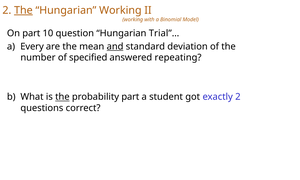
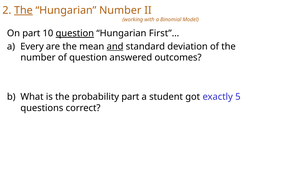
Hungarian Working: Working -> Number (120, 10)
question underline: none -> present (75, 33)
Trial”…: Trial”… -> First”… (164, 33)
of specified: specified -> question (88, 58)
repeating: repeating -> outcomes (178, 58)
the underline: present -> none (62, 97)
exactly 2: 2 -> 5 (238, 97)
